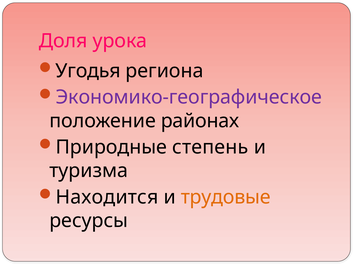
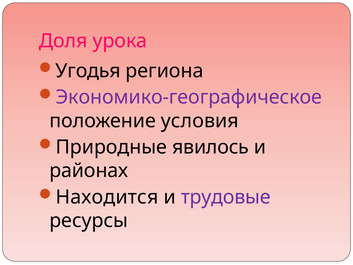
районах: районах -> условия (200, 121)
степень: степень -> явилось (210, 147)
туризма: туризма -> районах (89, 171)
трудовые colour: orange -> purple (226, 197)
